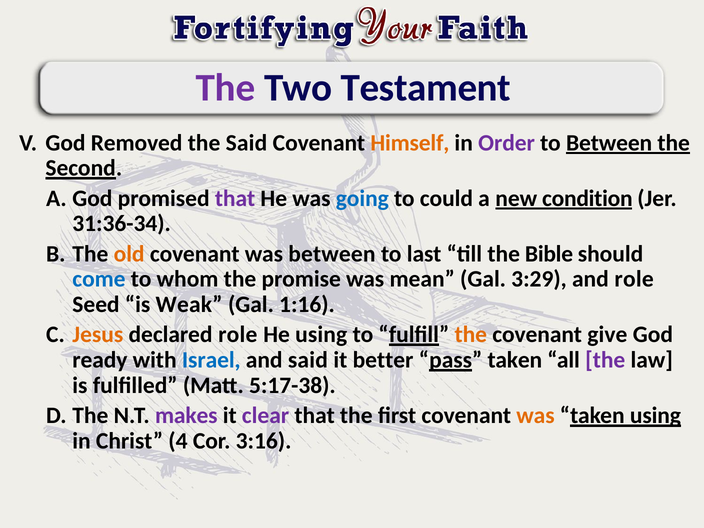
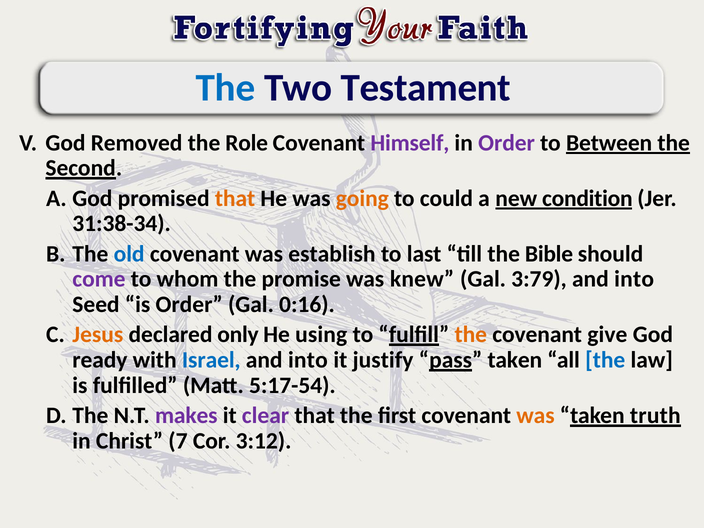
The colour: purple -> blue (225, 88)
the Said: Said -> Role (247, 143)
Himself colour: orange -> purple (410, 143)
that colour: purple -> orange (235, 198)
going colour: blue -> orange (362, 198)
31:36-34: 31:36-34 -> 31:38-34 (122, 224)
old colour: orange -> blue (129, 254)
was between: between -> establish (332, 254)
come colour: blue -> purple (99, 279)
mean: mean -> knew (422, 279)
3:29: 3:29 -> 3:79 (539, 279)
role: role -> into (634, 279)
is Weak: Weak -> Order (189, 305)
1:16: 1:16 -> 0:16 (307, 305)
declared role: role -> only (238, 335)
said: said -> into (308, 360)
better: better -> justify (383, 360)
the colour: purple -> blue (605, 360)
5:17-38: 5:17-38 -> 5:17-54 (292, 385)
taken using: using -> truth (655, 416)
4: 4 -> 7 (178, 441)
3:16: 3:16 -> 3:12 (264, 441)
